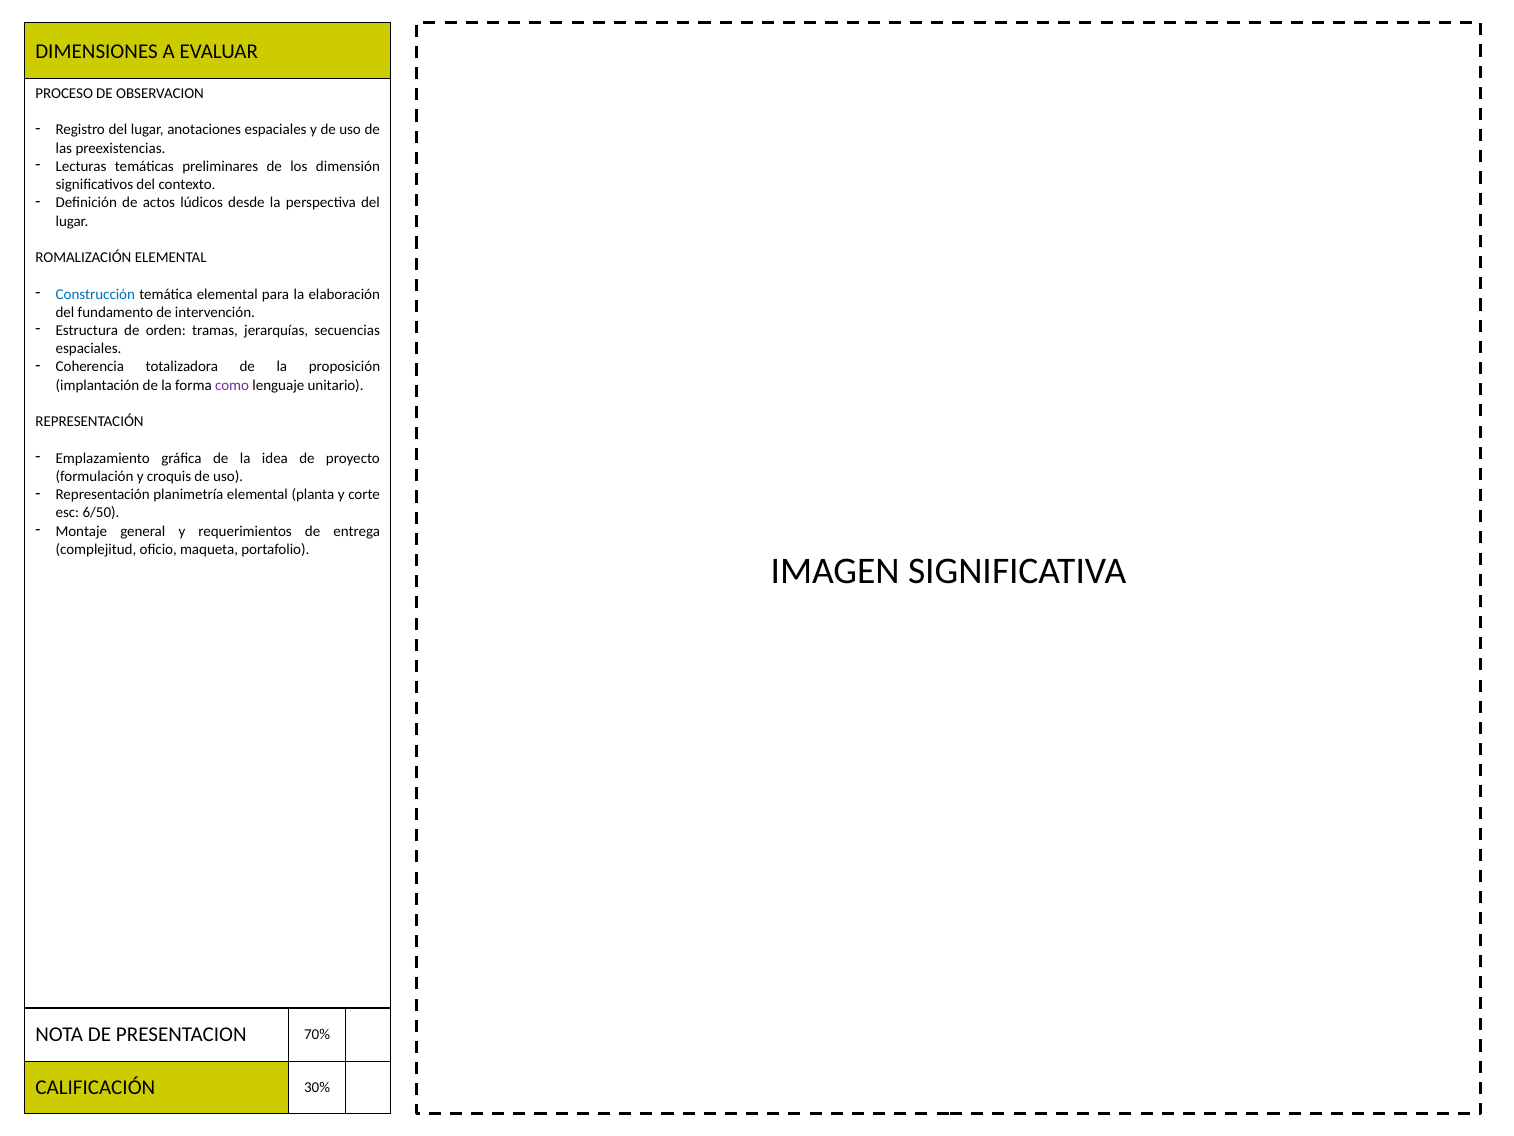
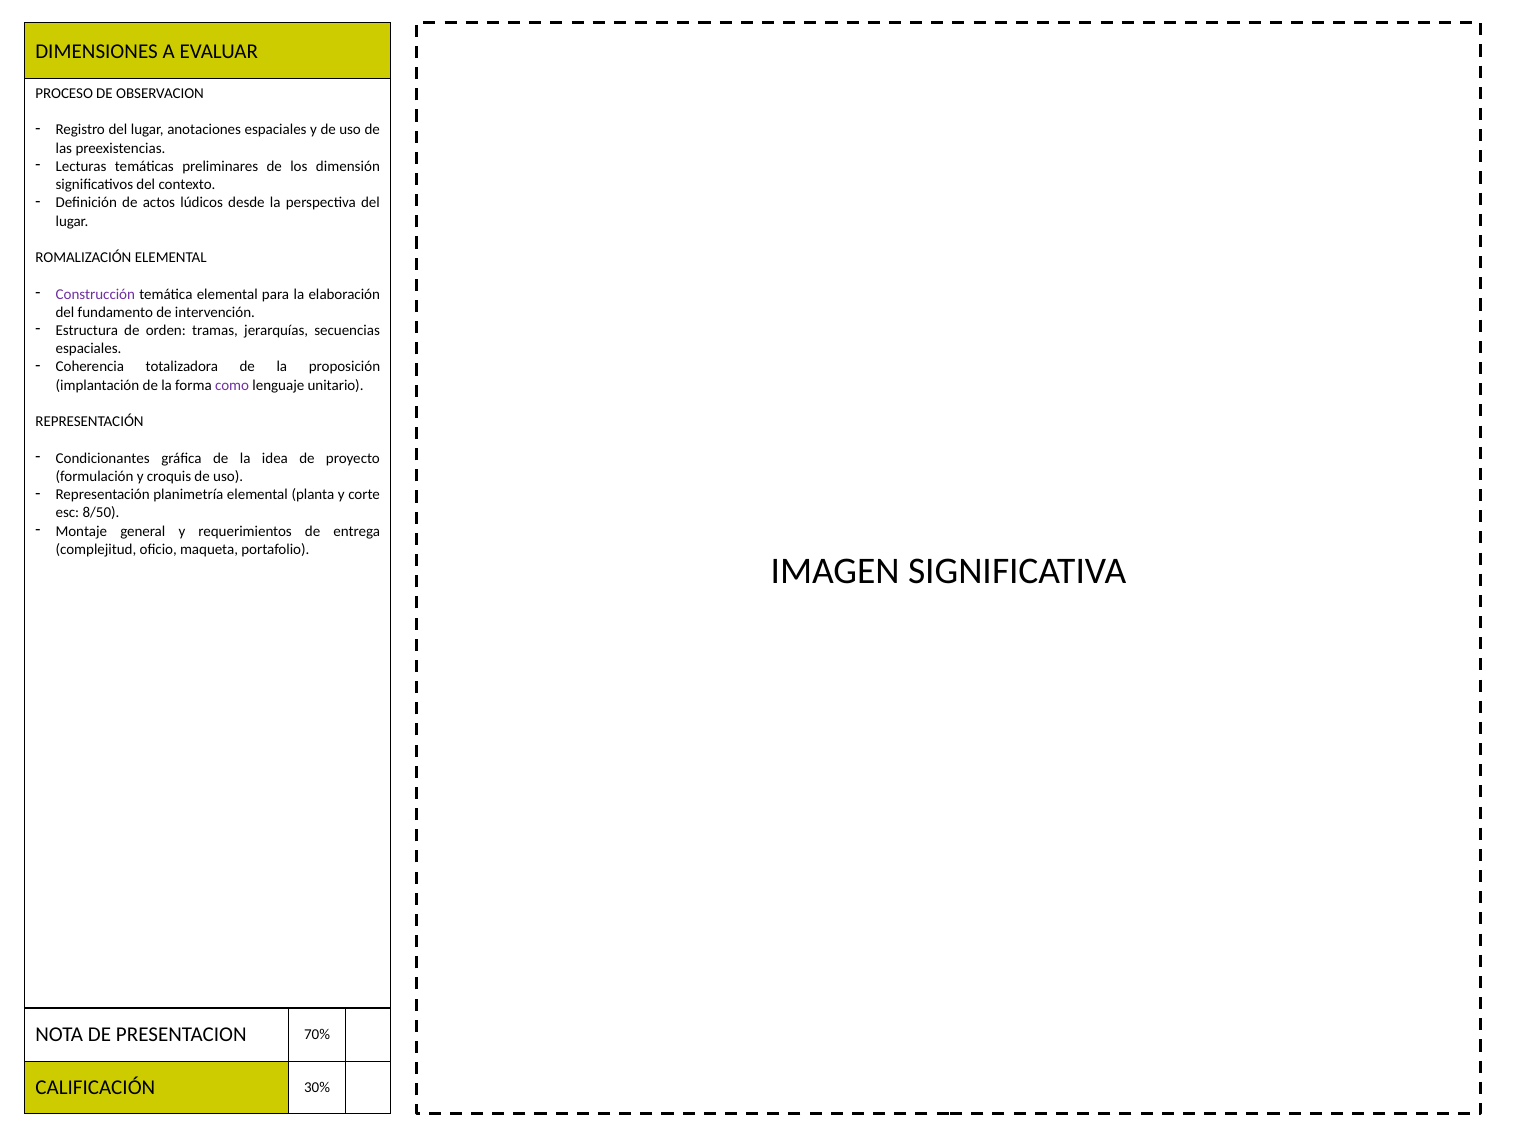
Construcción colour: blue -> purple (95, 294)
Emplazamiento: Emplazamiento -> Condicionantes (103, 458)
6/50: 6/50 -> 8/50 (101, 513)
